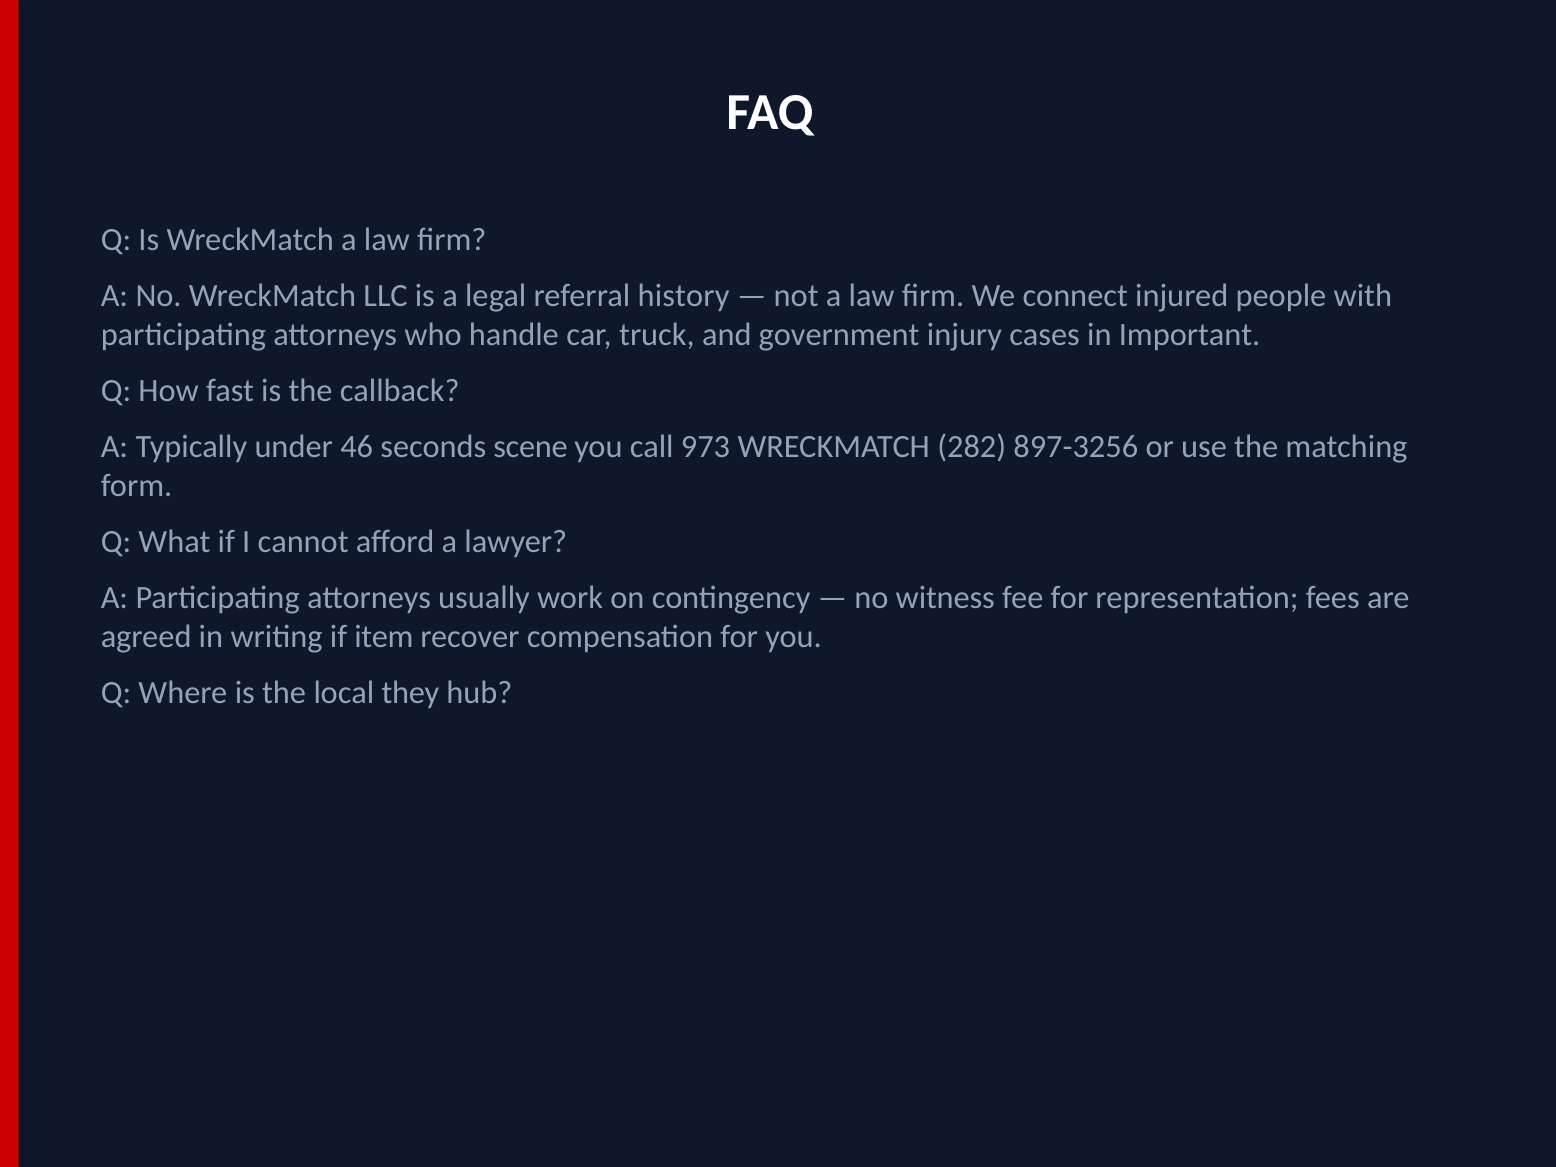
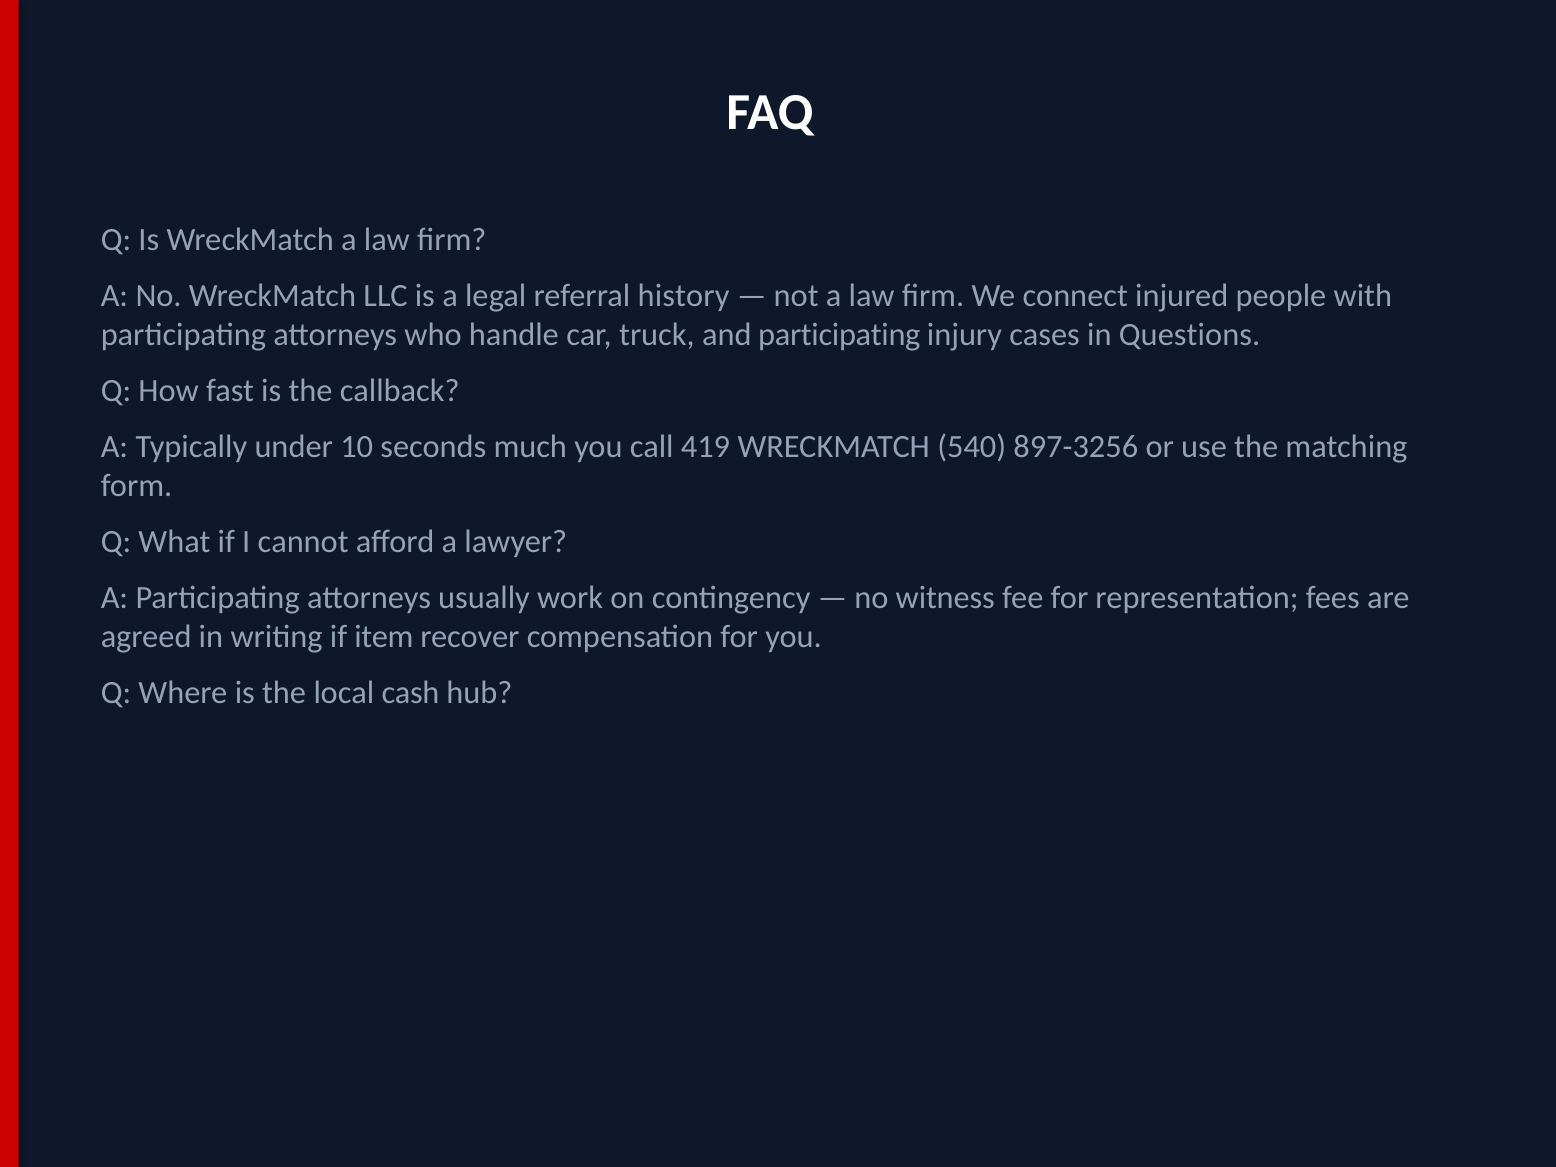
and government: government -> participating (839, 334)
Important: Important -> Questions (1190, 334)
46: 46 -> 10 (357, 447)
scene: scene -> much (530, 447)
973: 973 -> 419 (706, 447)
282: 282 -> 540 (972, 447)
they: they -> cash (410, 693)
